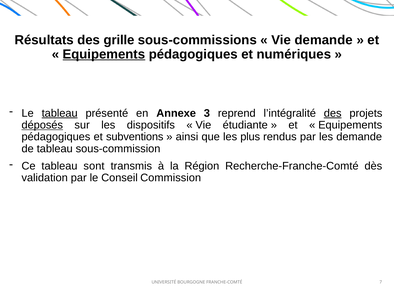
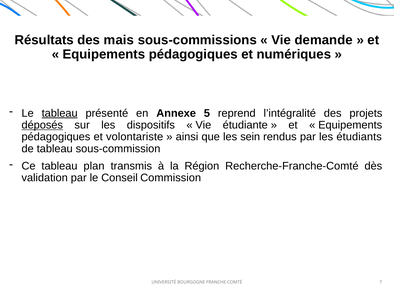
grille: grille -> mais (119, 40)
Equipements underline: present -> none (104, 54)
3: 3 -> 5 (207, 113)
des underline: present -> none (333, 113)
subventions: subventions -> volontariste (135, 137)
plus: plus -> sein (250, 137)
les demande: demande -> étudiants (359, 137)
sont: sont -> plan (94, 166)
